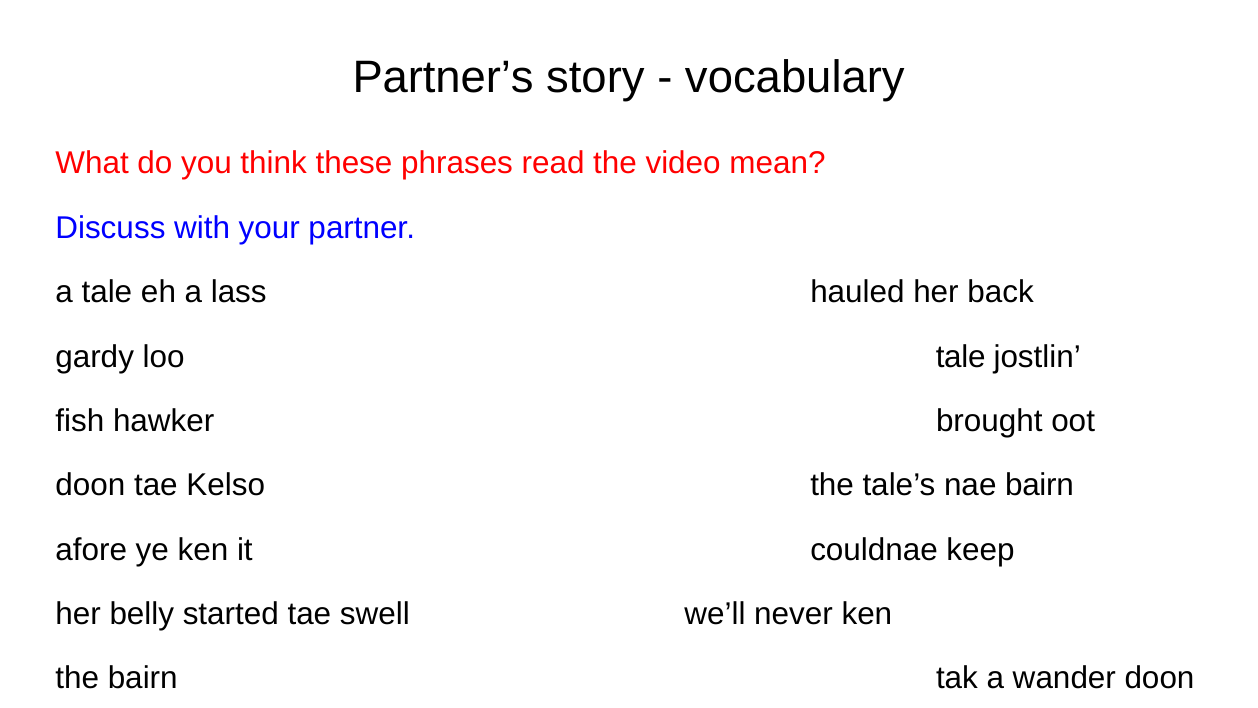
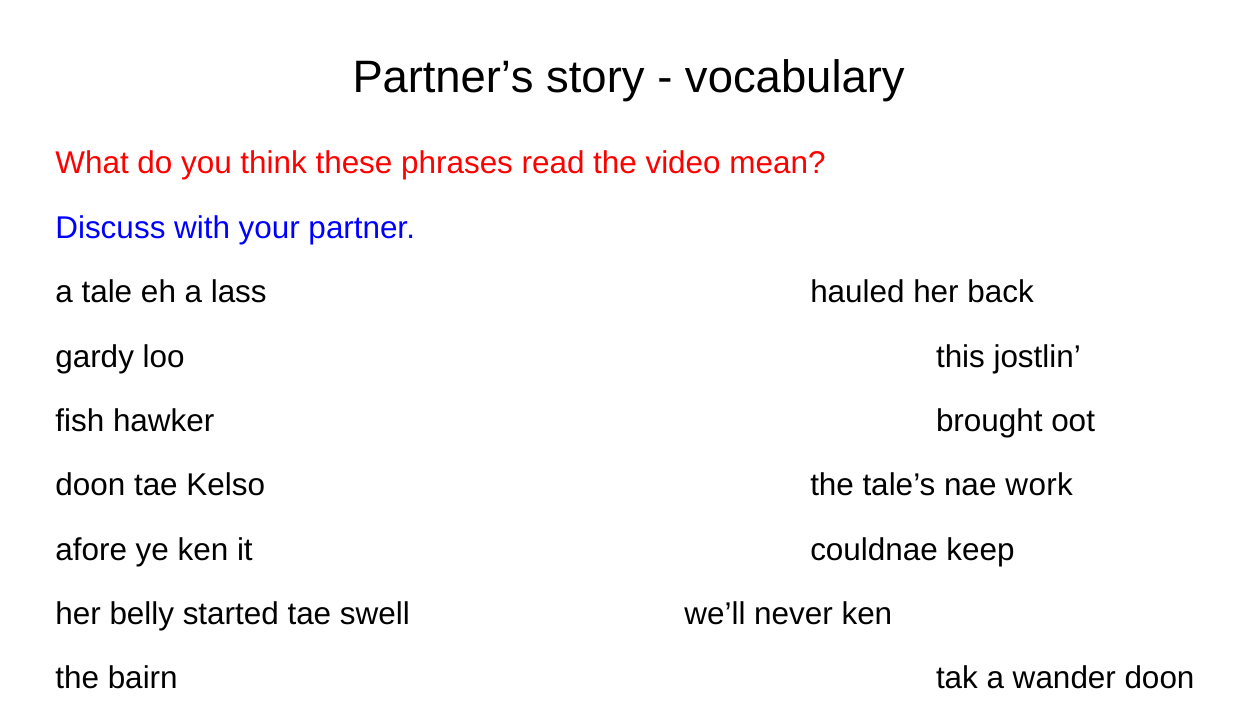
loo tale: tale -> this (960, 356)
nae bairn: bairn -> work (1039, 485)
